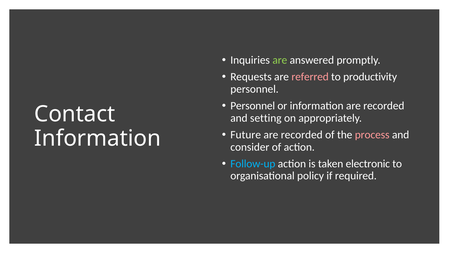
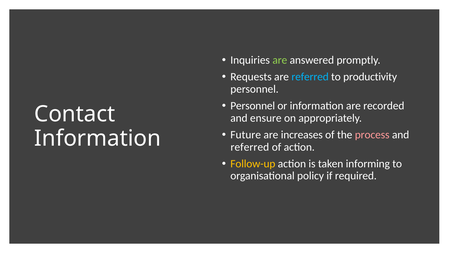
referred colour: pink -> light blue (310, 77)
setting: setting -> ensure (266, 118)
recorded: recorded -> increases (302, 135)
consider: consider -> referred (250, 147)
Follow-up colour: light blue -> yellow (253, 164)
electronic: electronic -> informing (368, 164)
